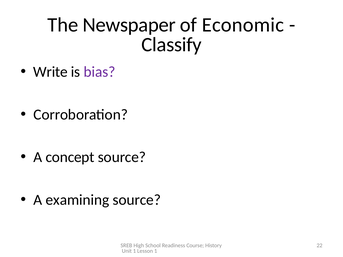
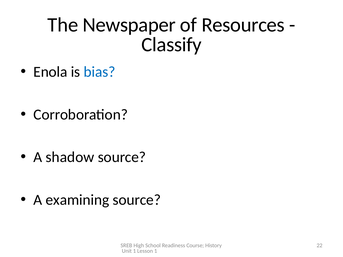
Economic: Economic -> Resources (243, 25)
Write: Write -> Enola (50, 72)
bias colour: purple -> blue (100, 72)
concept: concept -> shadow (70, 157)
